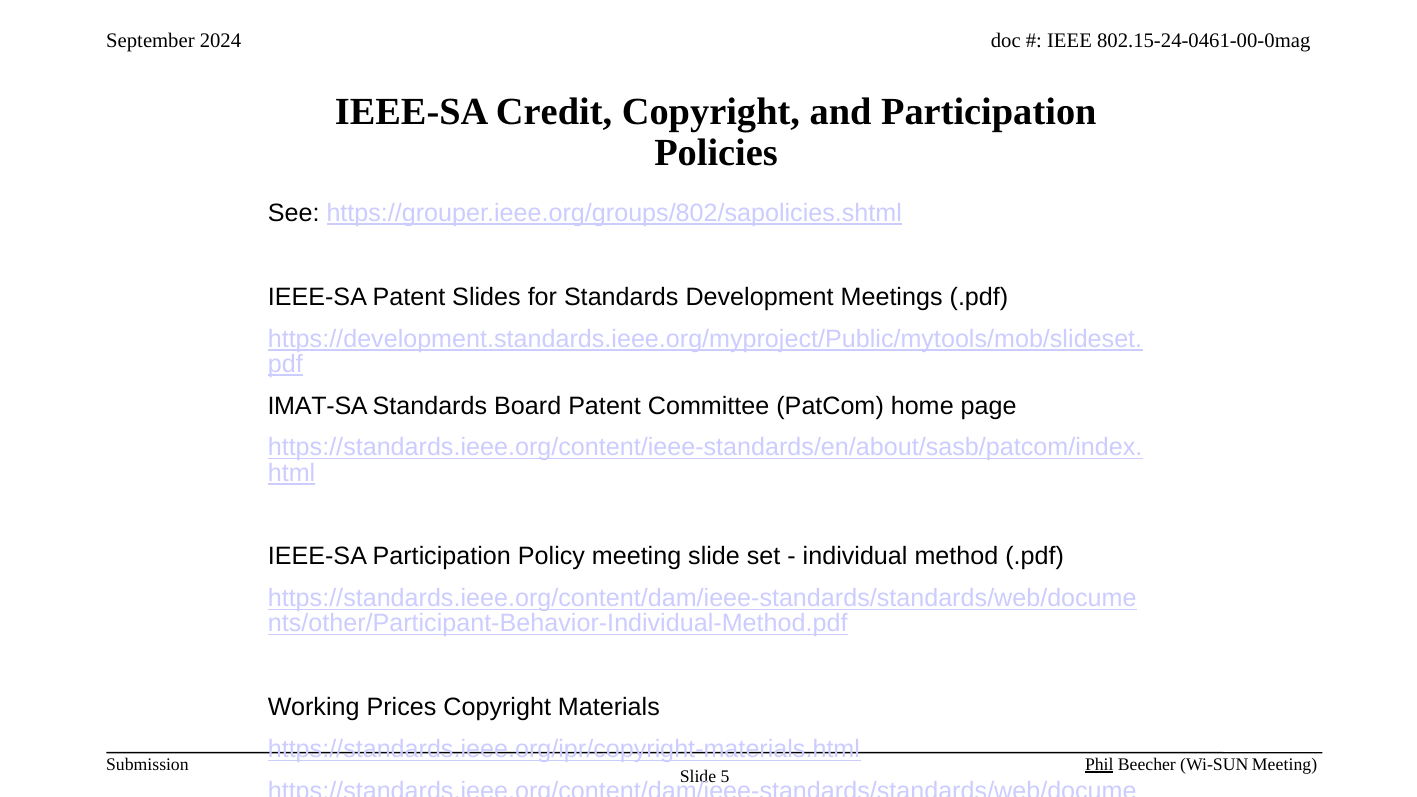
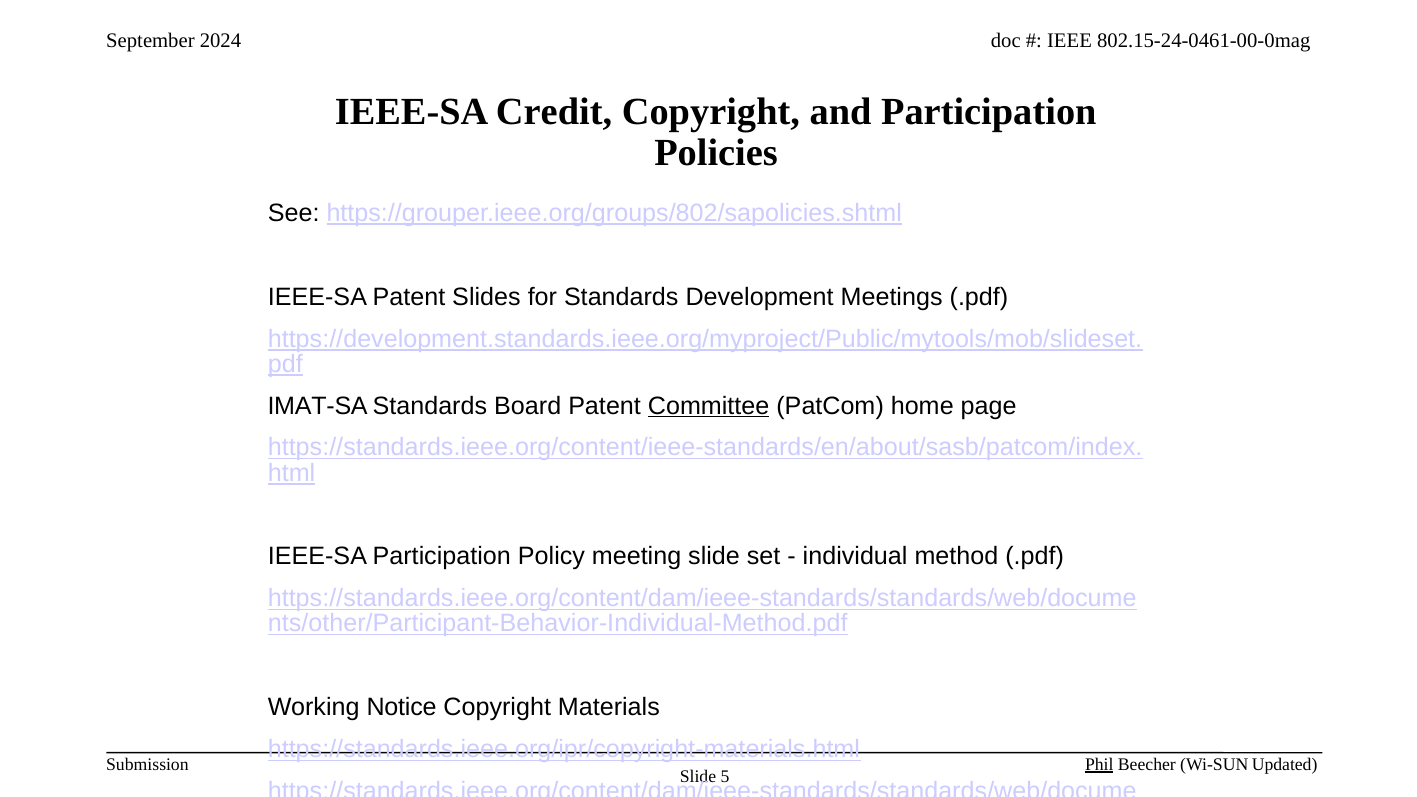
Committee underline: none -> present (709, 406)
Prices: Prices -> Notice (402, 708)
Wi-SUN Meeting: Meeting -> Updated (1285, 764)
